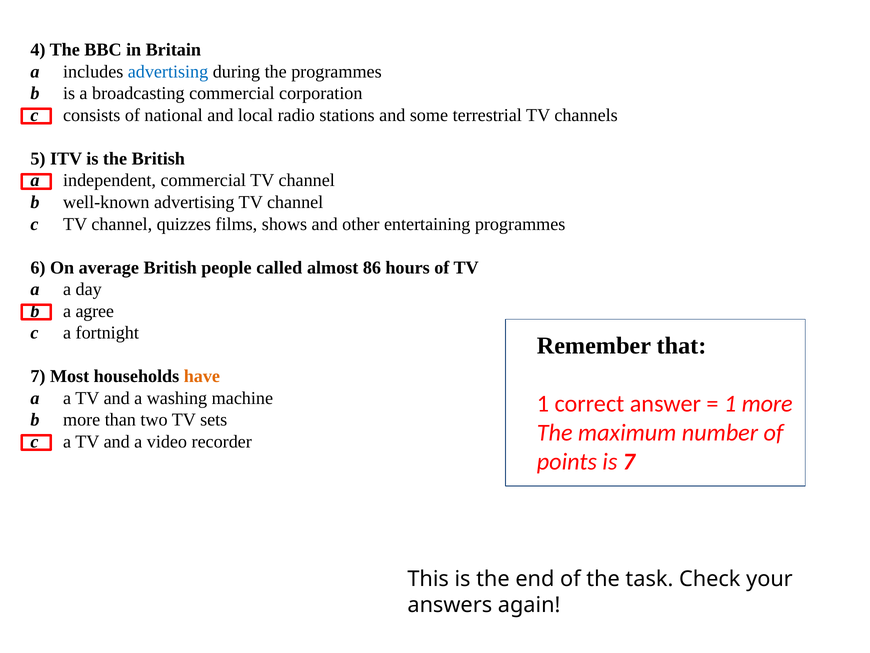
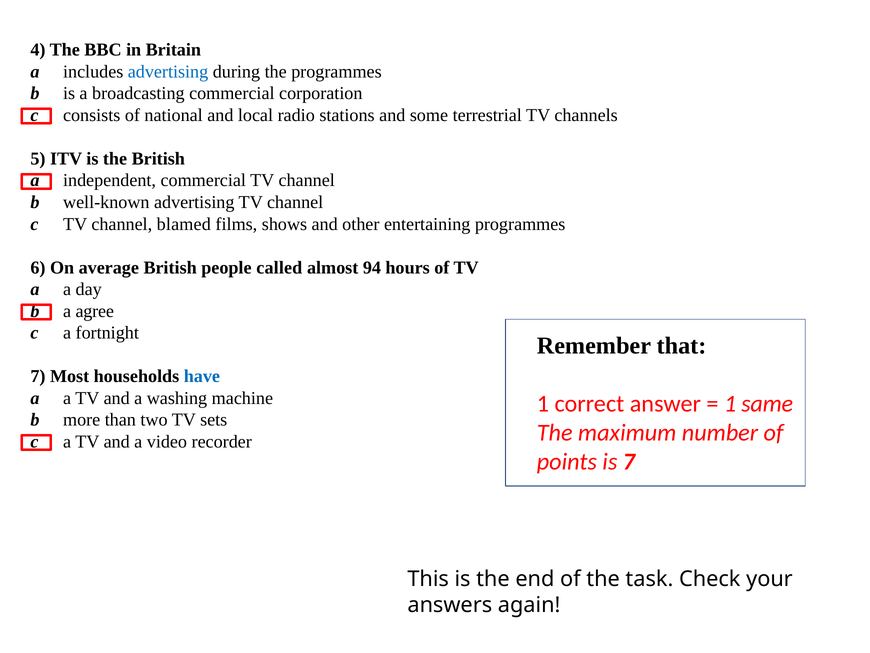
quizzes: quizzes -> blamed (184, 224)
86: 86 -> 94 (372, 267)
have colour: orange -> blue (202, 376)
1 more: more -> same (767, 403)
